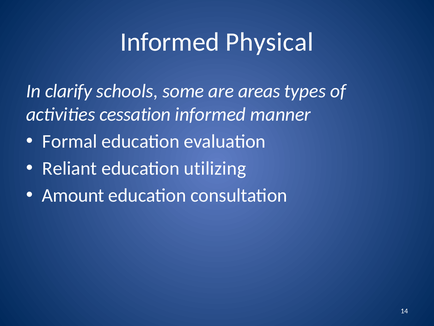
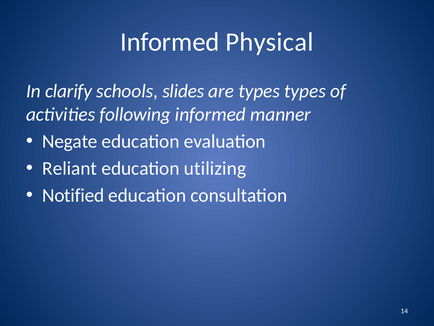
some: some -> slides (183, 91)
are areas: areas -> types (259, 91)
cessation: cessation -> following (135, 114)
Formal: Formal -> Negate (70, 141)
Amount: Amount -> Notified (73, 195)
